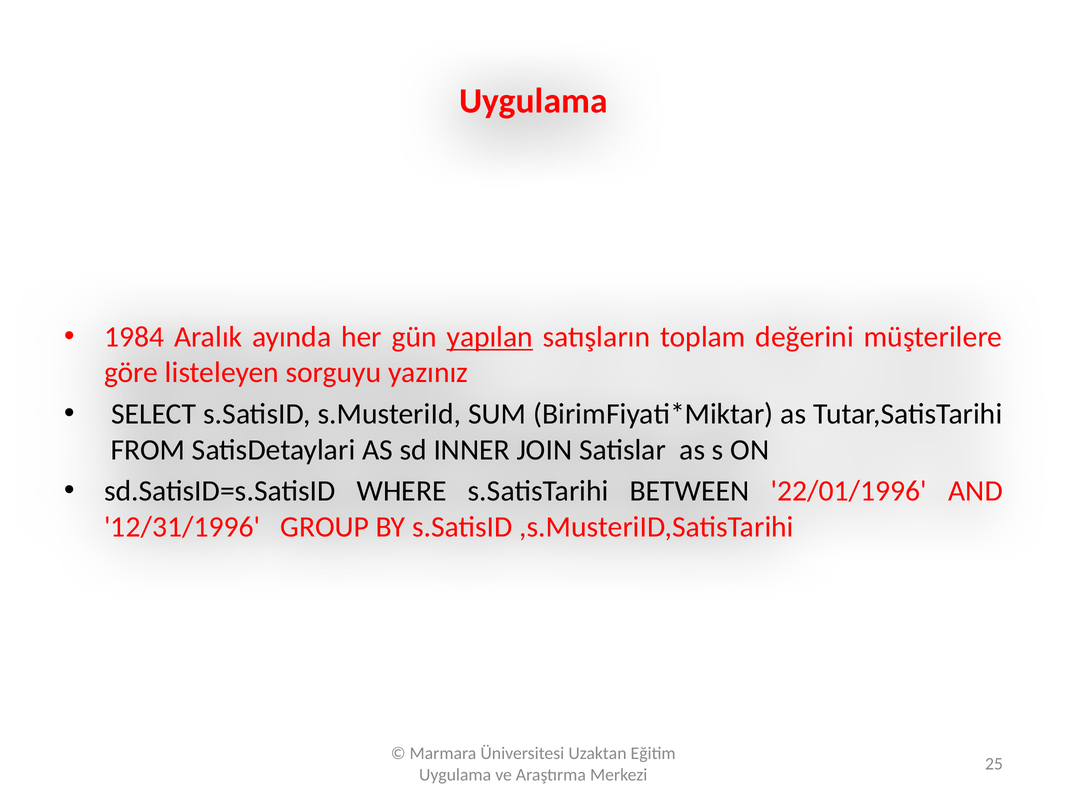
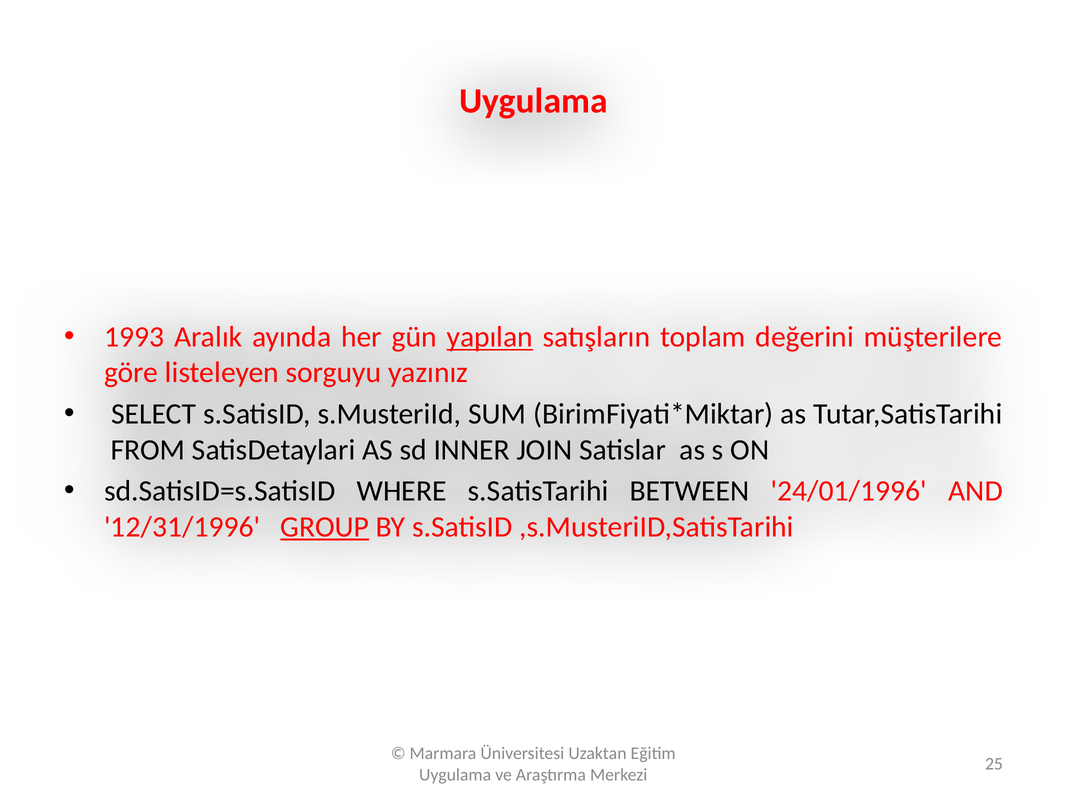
1984: 1984 -> 1993 (134, 337)
22/01/1996: 22/01/1996 -> 24/01/1996 (849, 491)
GROUP underline: none -> present (325, 527)
